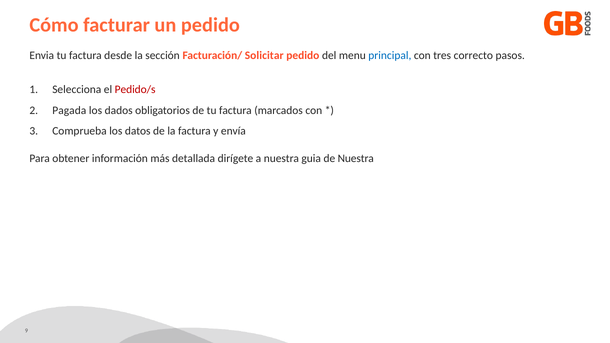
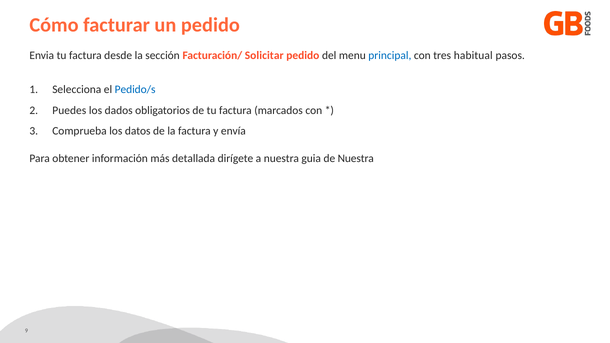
correcto: correcto -> habitual (473, 55)
Pedido/s colour: red -> blue (135, 90)
Pagada: Pagada -> Puedes (69, 110)
